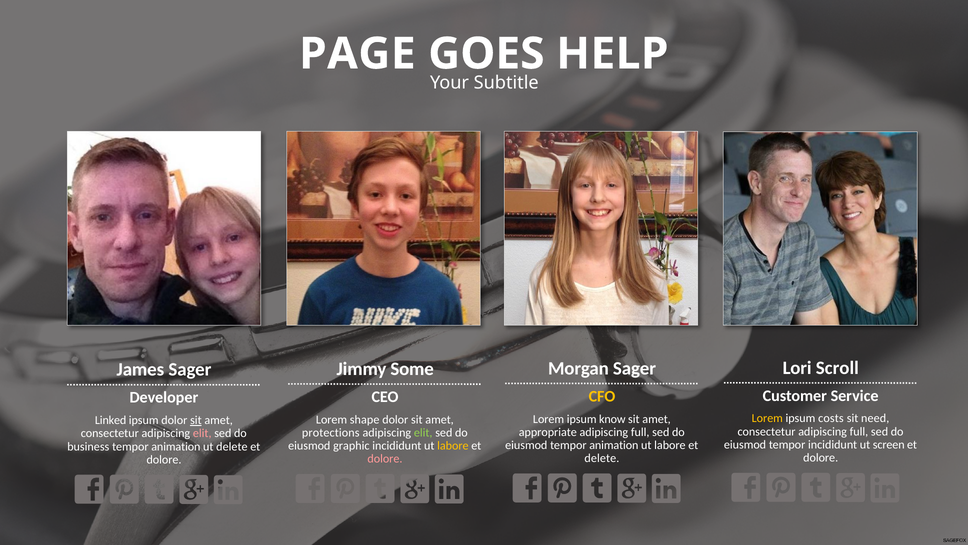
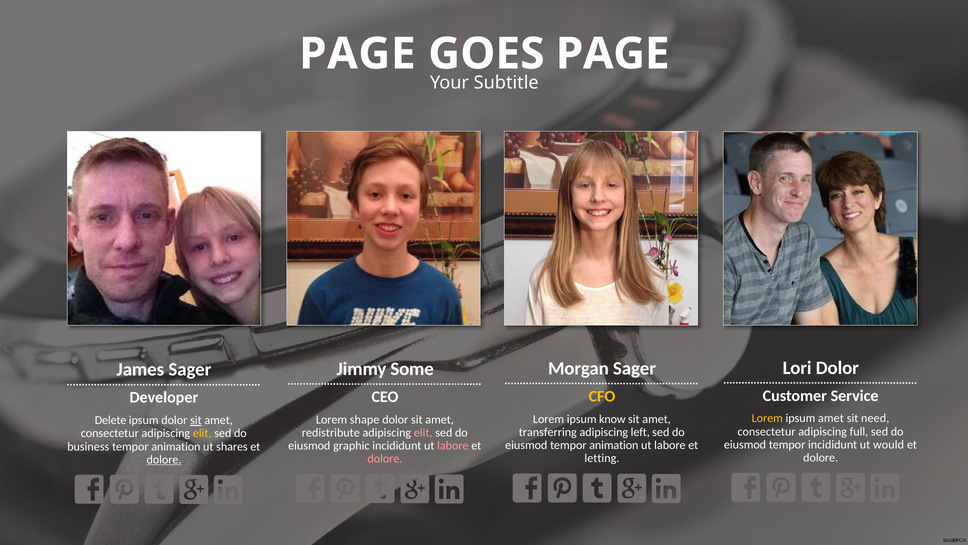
HELP: HELP -> PAGE (613, 54)
Lori Scroll: Scroll -> Dolor (837, 368)
ipsum costs: costs -> amet (831, 418)
Linked: Linked -> Delete (111, 420)
appropriate: appropriate -> transferring (548, 432)
full: full -> left (640, 432)
protections: protections -> redistribute (331, 432)
elit colour: light green -> pink (423, 432)
elit colour: pink -> yellow (202, 433)
screen: screen -> would (889, 444)
labore colour: yellow -> pink (453, 445)
ut delete: delete -> shares (232, 446)
delete: delete -> letting (602, 458)
dolore underline: none -> present (164, 459)
